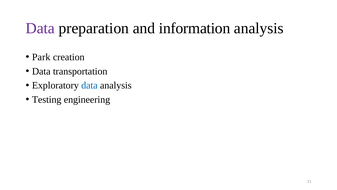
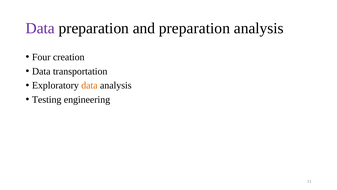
and information: information -> preparation (194, 28)
Park: Park -> Four (41, 57)
data colour: blue -> orange (89, 85)
